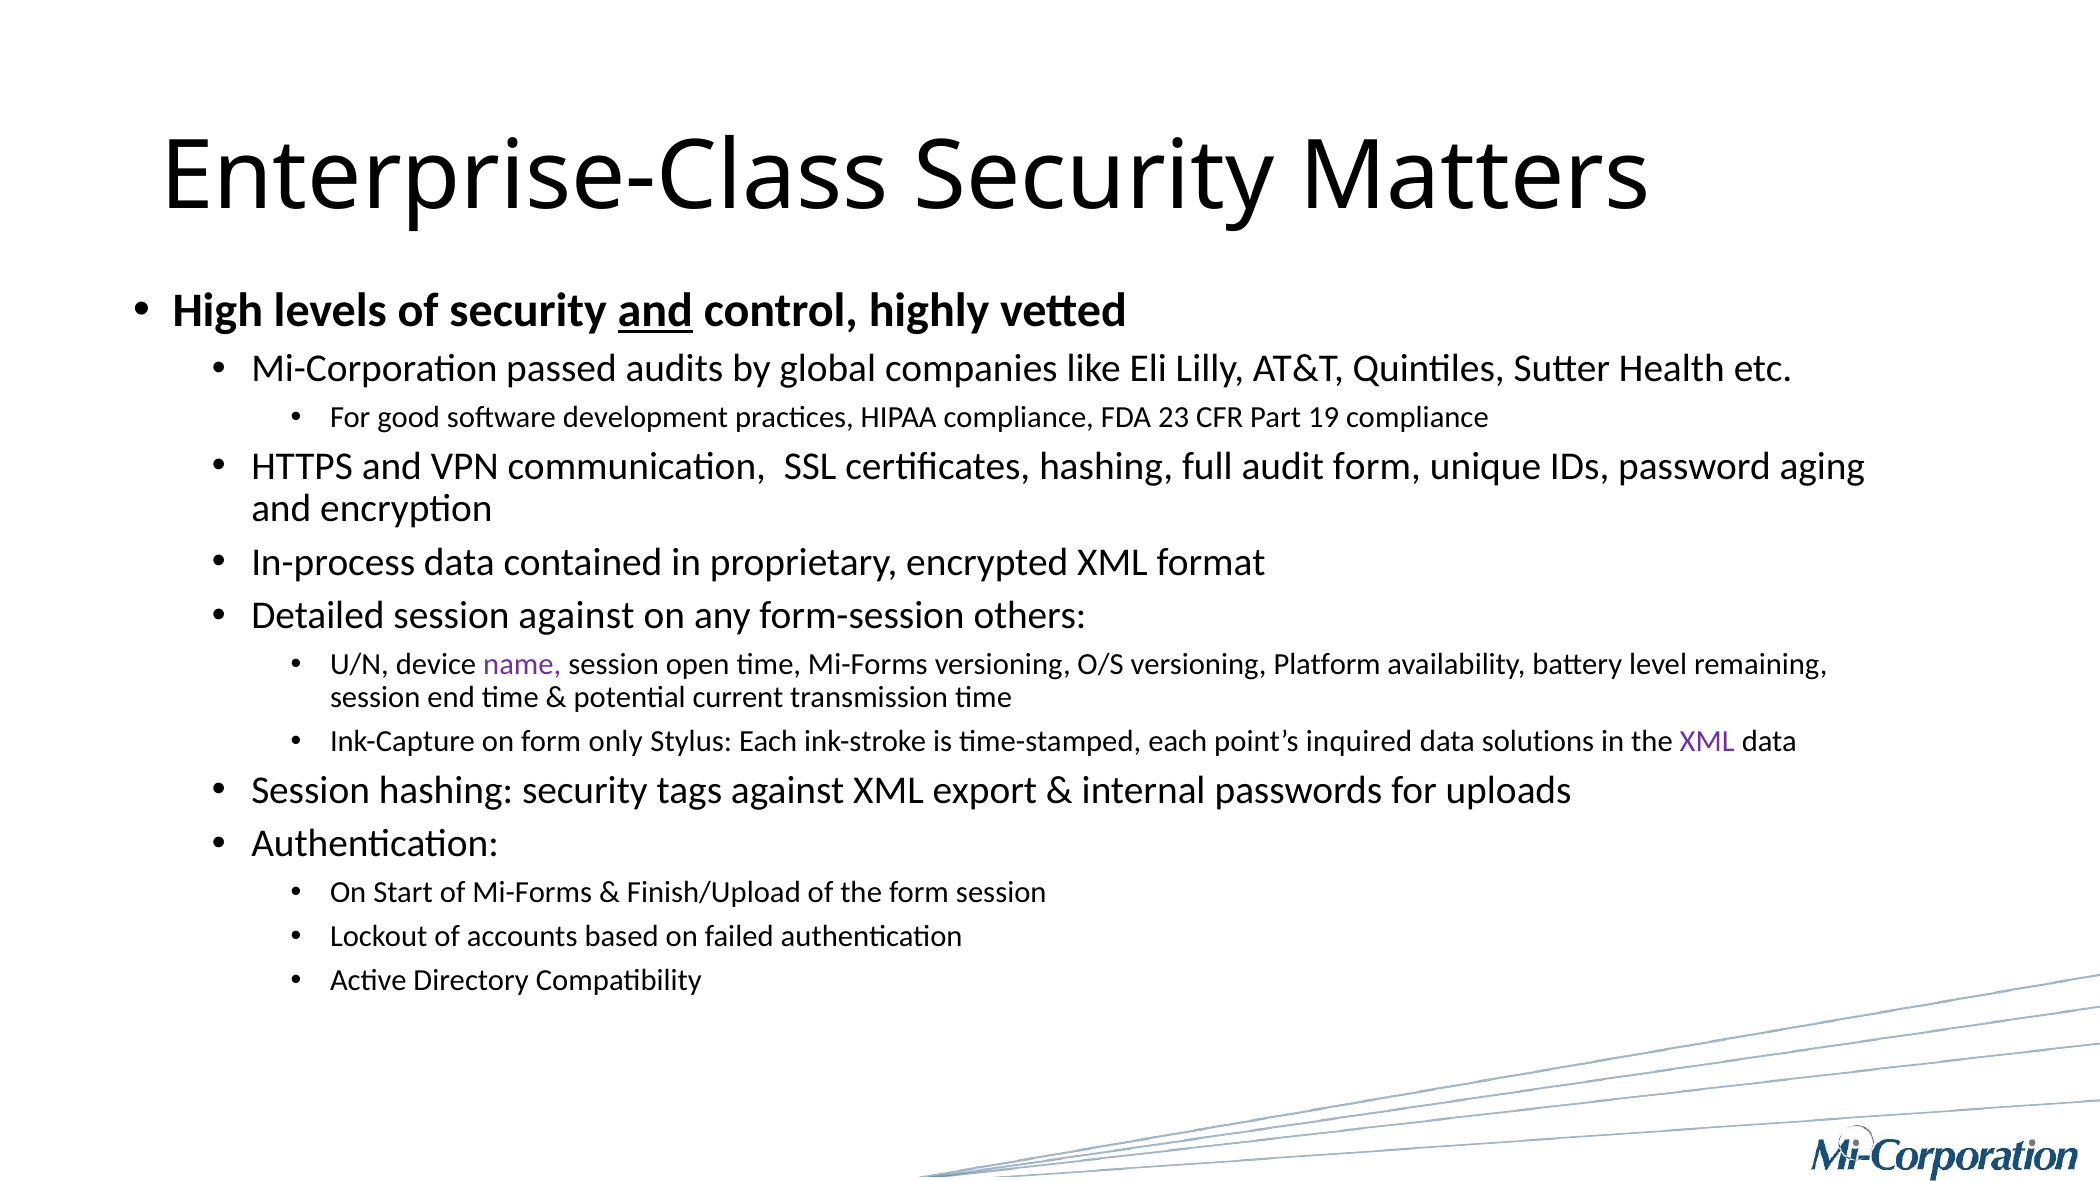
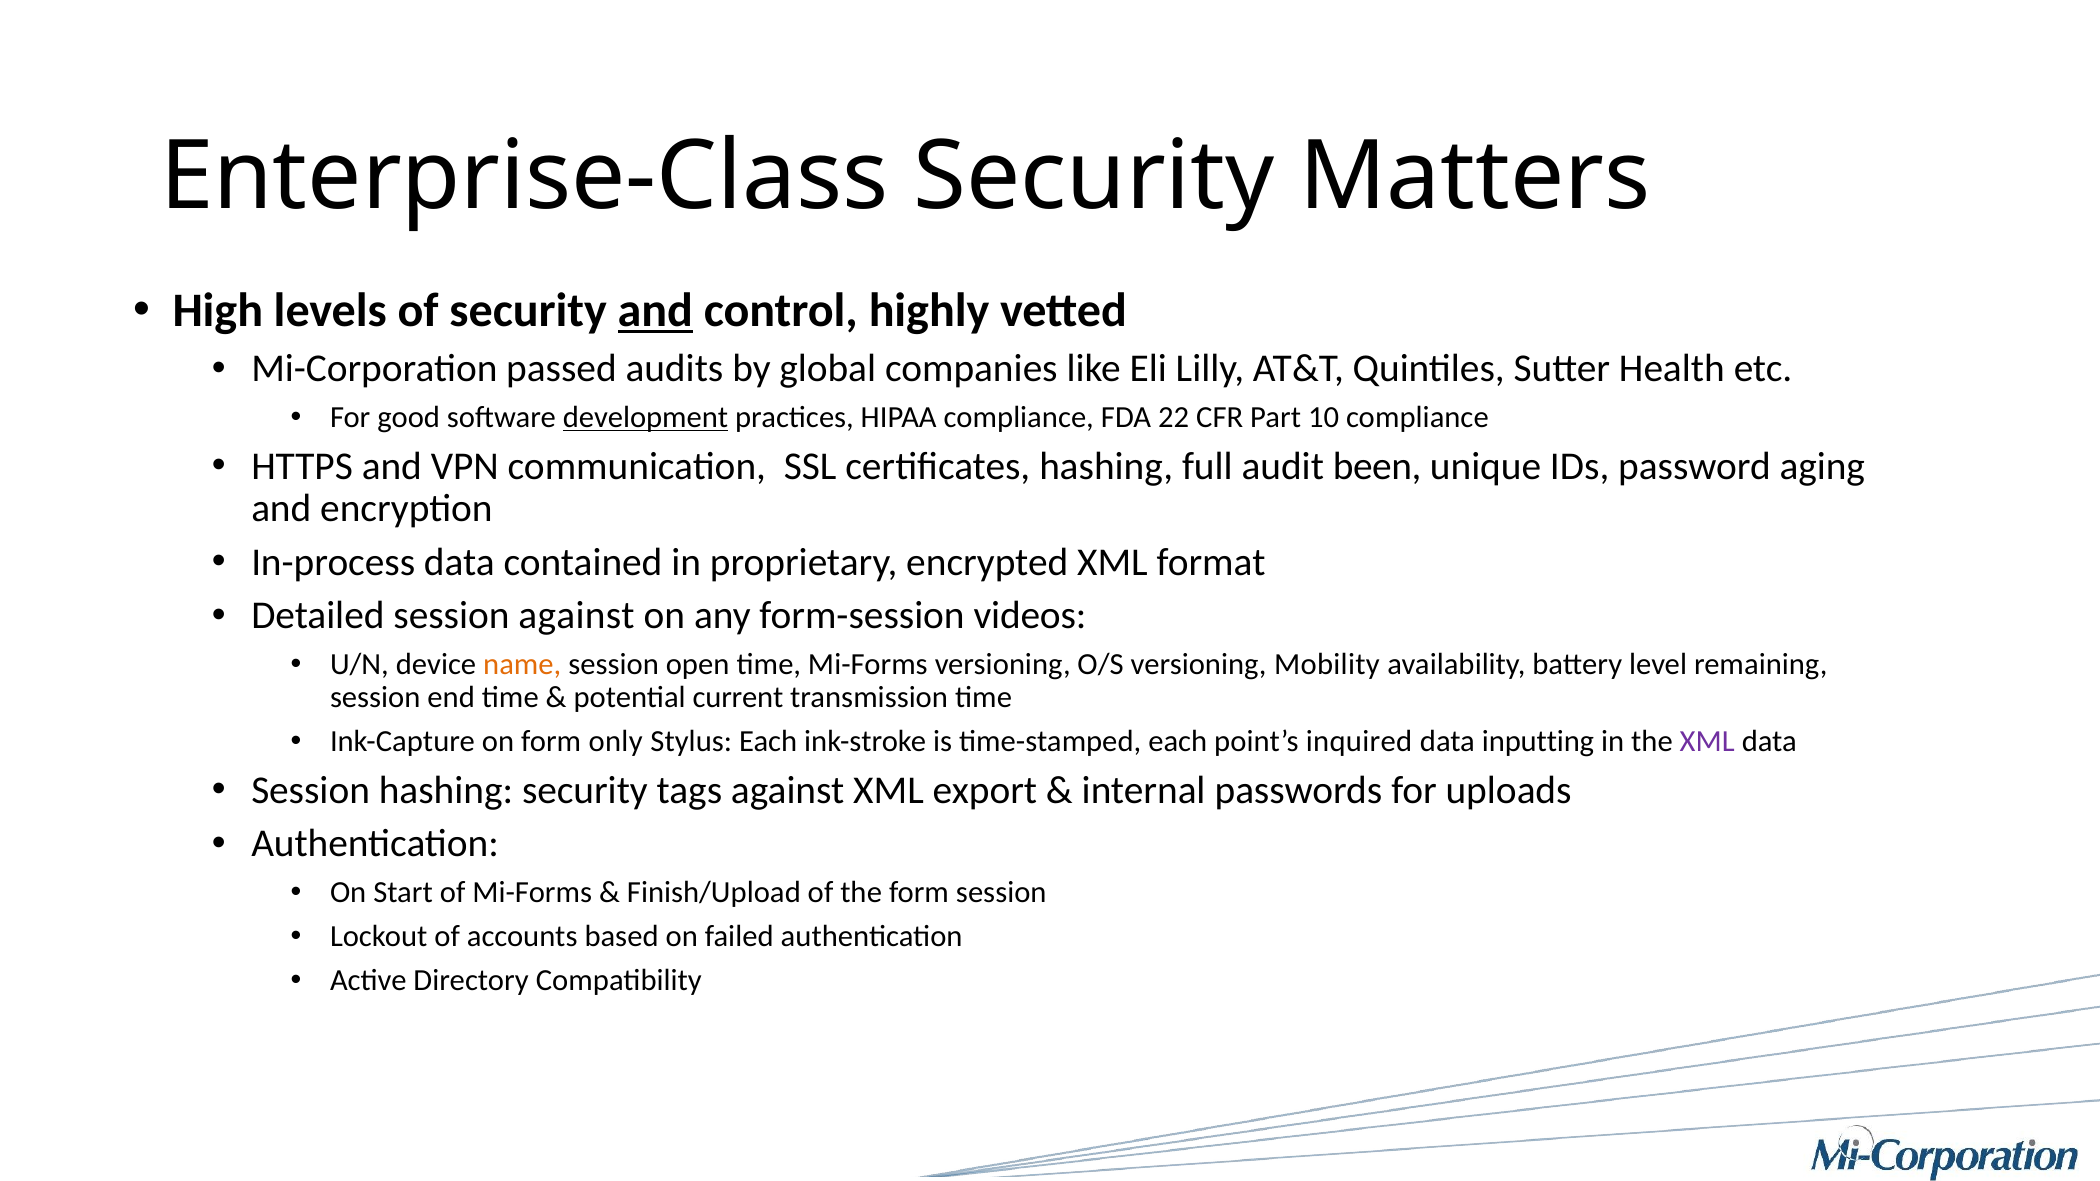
development underline: none -> present (645, 417)
23: 23 -> 22 (1174, 417)
19: 19 -> 10 (1324, 417)
audit form: form -> been (1377, 466)
others: others -> videos (1030, 616)
name colour: purple -> orange (522, 664)
Platform: Platform -> Mobility (1327, 664)
solutions: solutions -> inputting (1538, 742)
